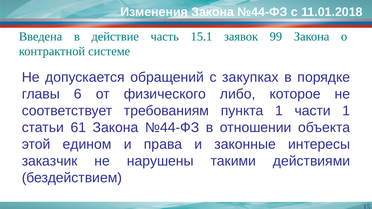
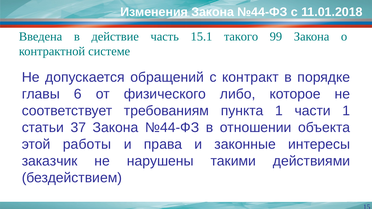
заявок: заявок -> такого (241, 37)
закупках: закупках -> контракт (250, 77)
61: 61 -> 37 (78, 128)
едином: едином -> работы (87, 144)
